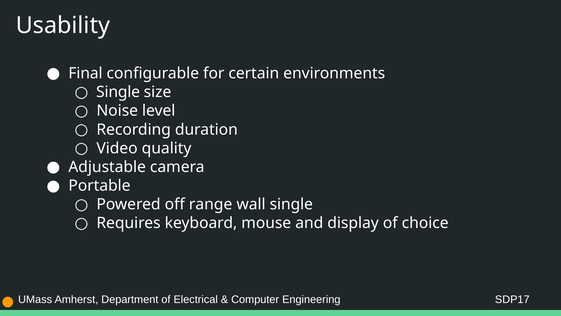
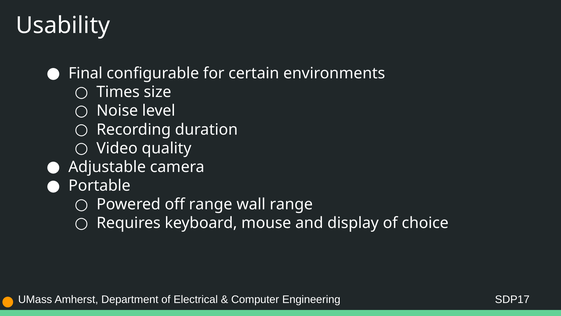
Single: Single -> Times (118, 92)
wall single: single -> range (291, 204)
